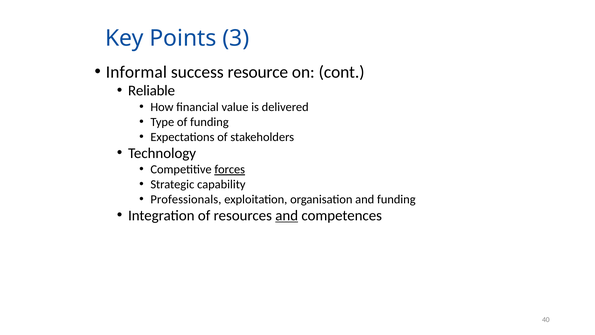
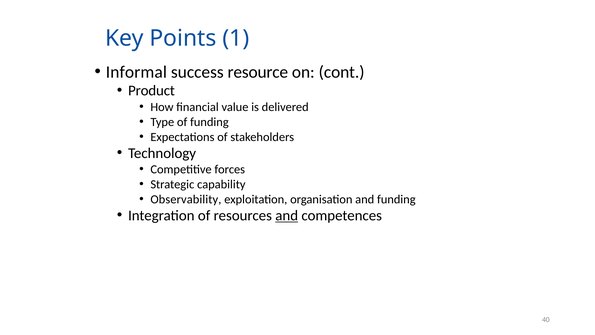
3: 3 -> 1 (236, 38)
Reliable: Reliable -> Product (151, 91)
forces underline: present -> none (230, 169)
Professionals: Professionals -> Observability (186, 199)
